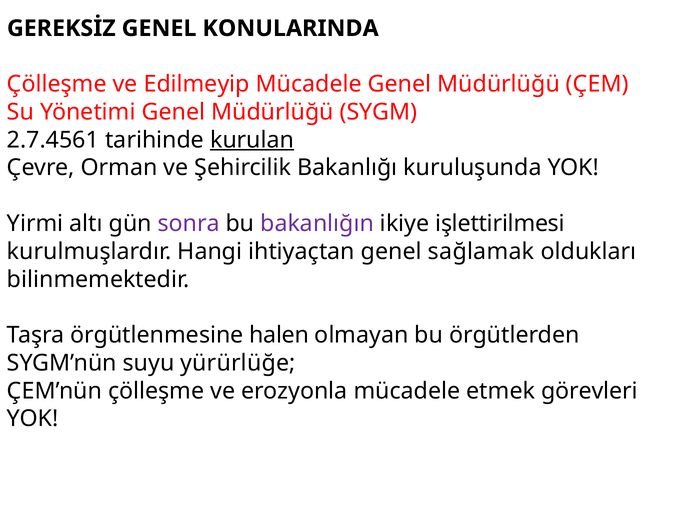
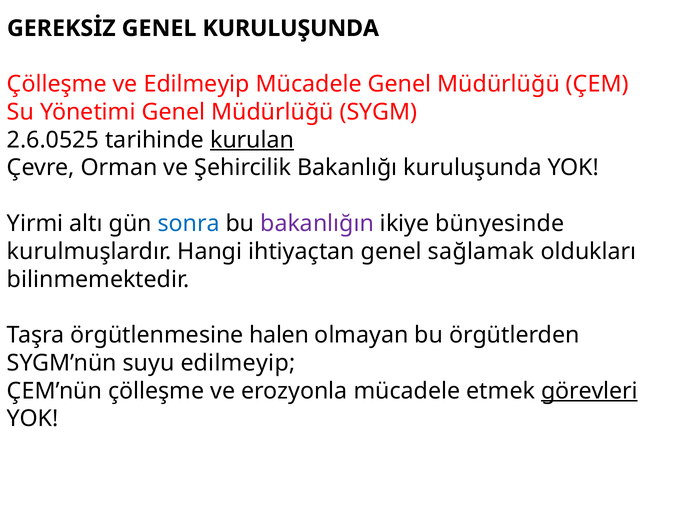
GENEL KONULARINDA: KONULARINDA -> KURULUŞUNDA (291, 28)
2.7.4561: 2.7.4561 -> 2.6.0525 (53, 140)
sonra colour: purple -> blue (189, 223)
işlettirilmesi: işlettirilmesi -> bünyesinde (500, 223)
suyu yürürlüğe: yürürlüğe -> edilmeyip (238, 363)
görevleri underline: none -> present (589, 391)
